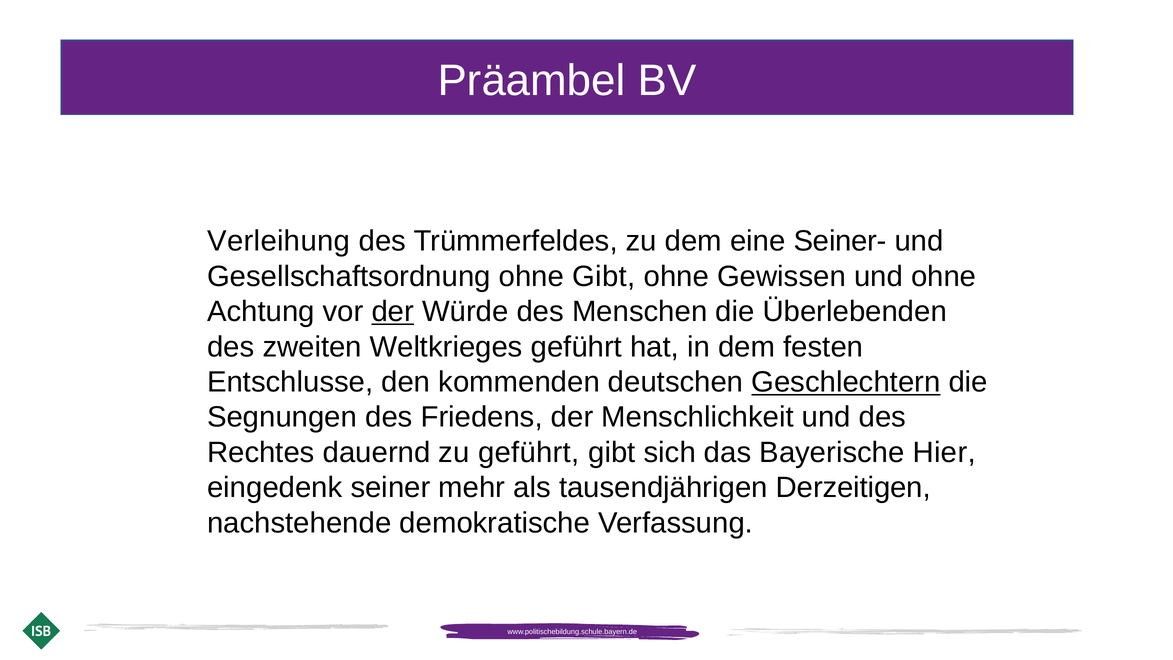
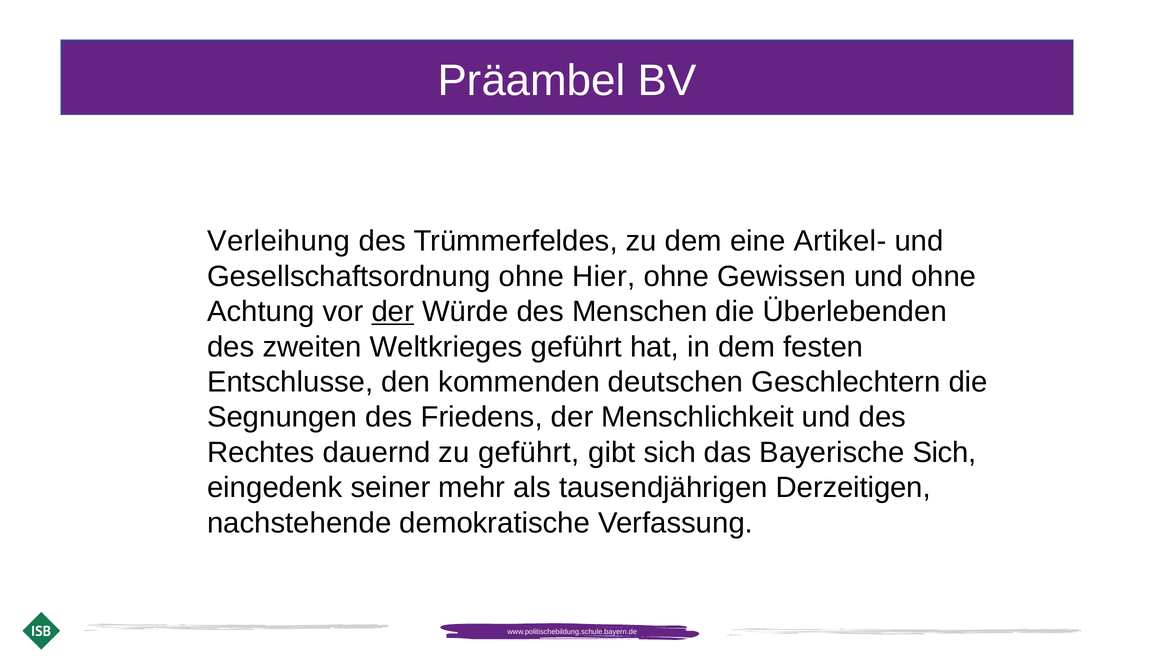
Seiner-: Seiner- -> Artikel- (840, 241)
ohne Gibt: Gibt -> Hier (604, 276)
Geschlechtern underline: present -> none (846, 382)
Bayerische Hier: Hier -> Sich (945, 452)
